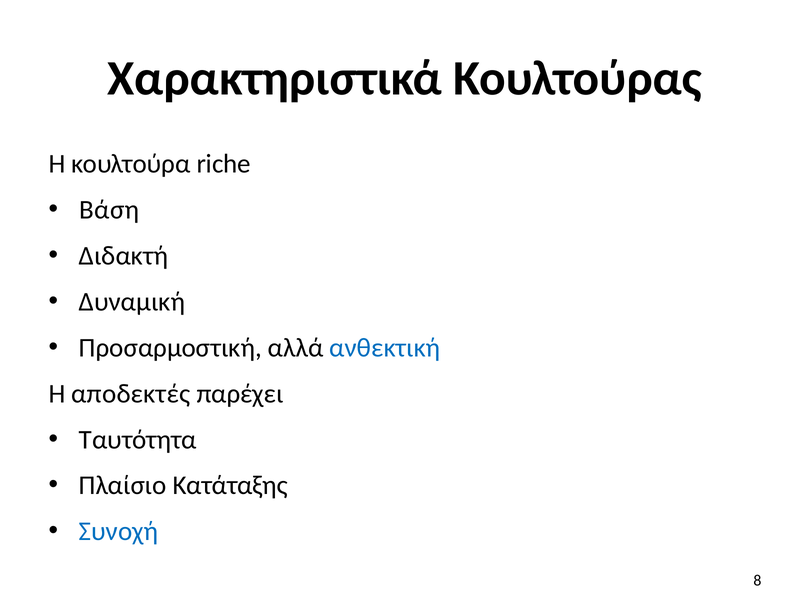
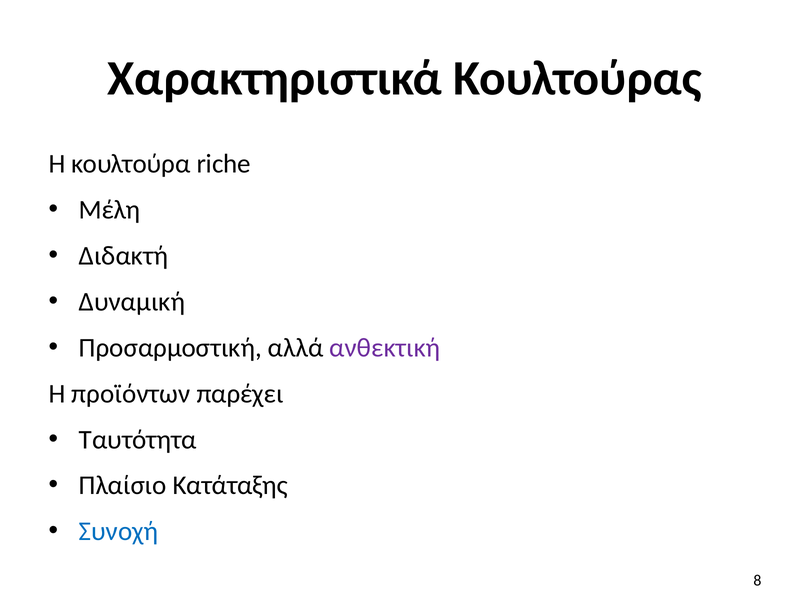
Βάση: Βάση -> Μέλη (110, 210)
ανθεκτική colour: blue -> purple (385, 347)
αποδεκτές: αποδεκτές -> προϊόντων (131, 393)
